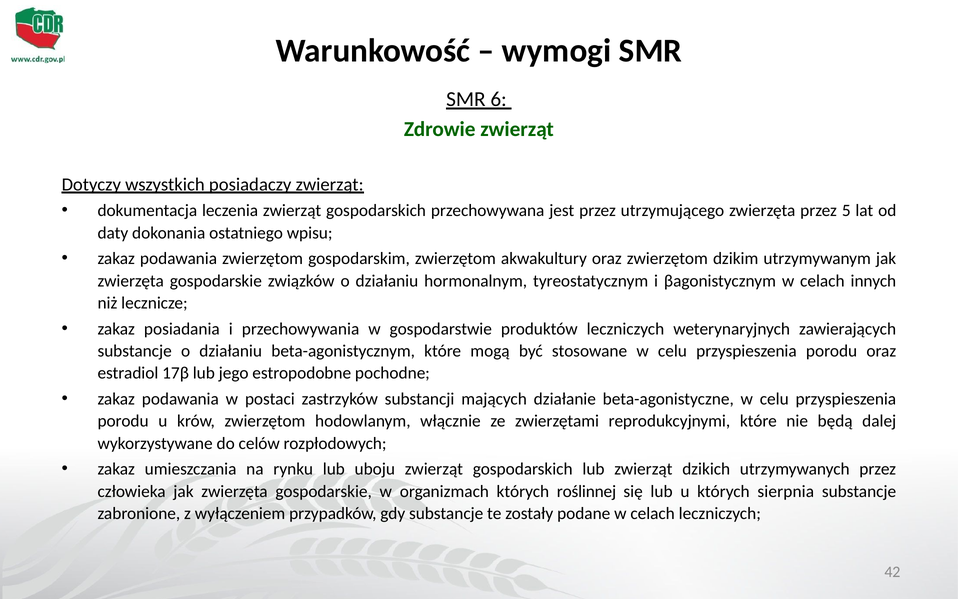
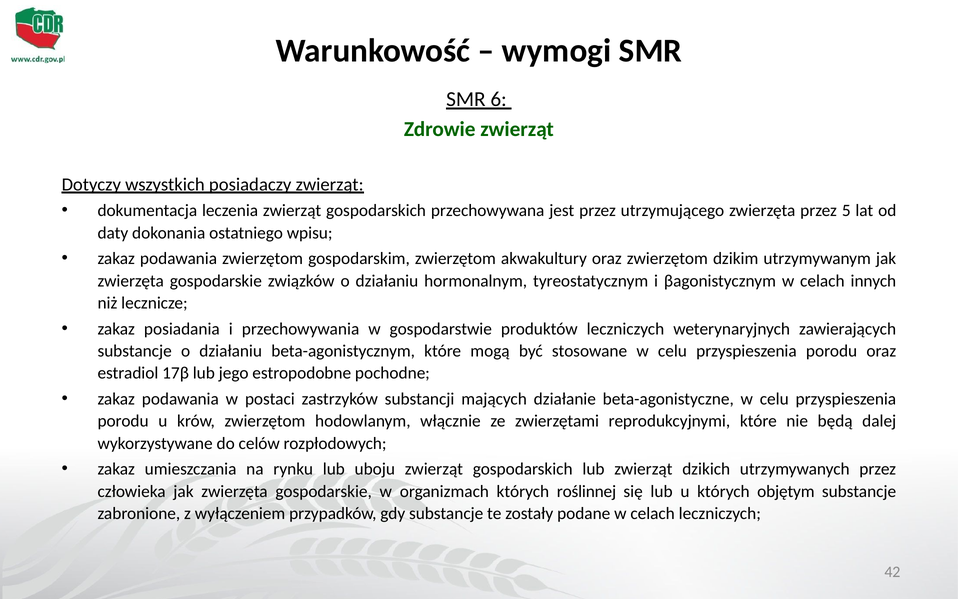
sierpnia: sierpnia -> objętym (786, 491)
